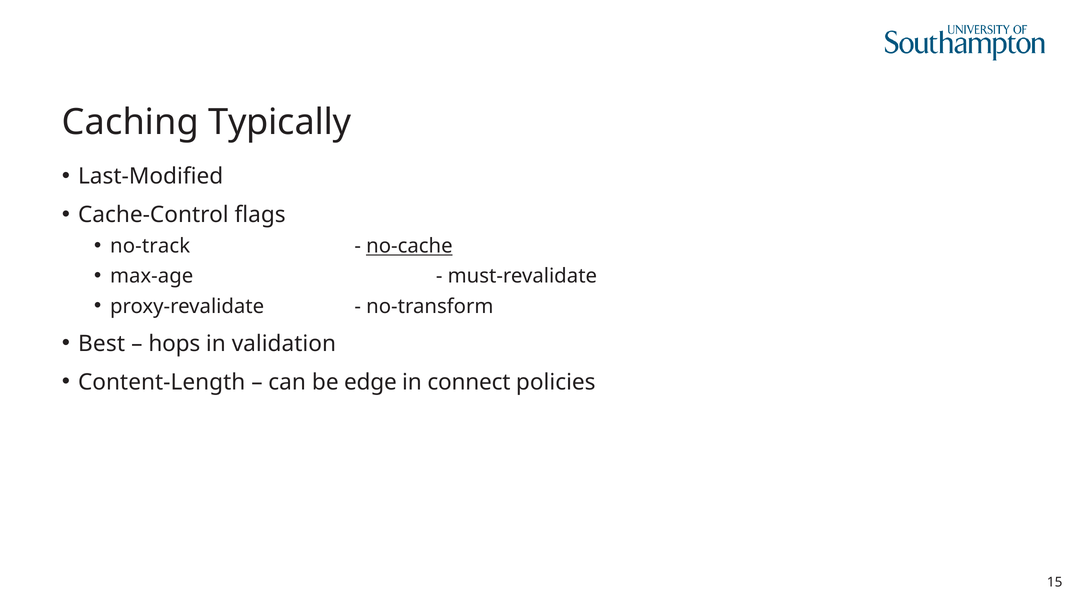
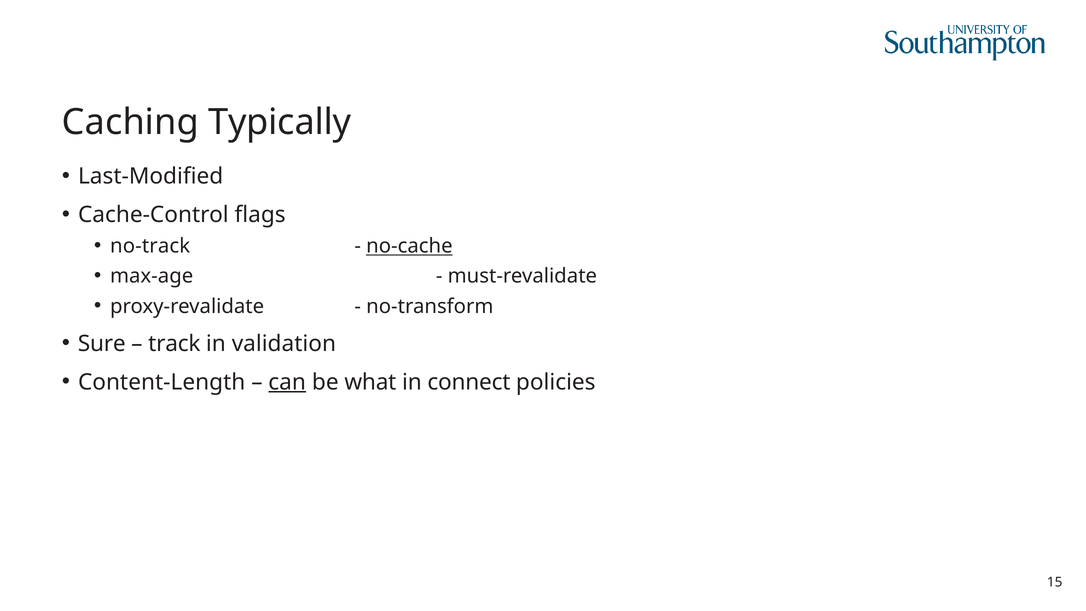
Best: Best -> Sure (102, 344)
hops: hops -> track (174, 344)
can underline: none -> present (287, 382)
edge: edge -> what (370, 382)
